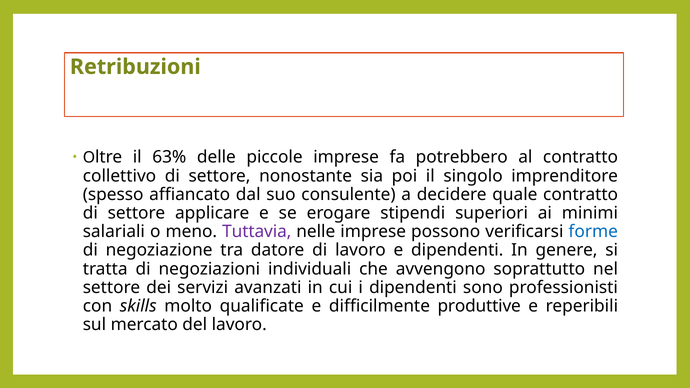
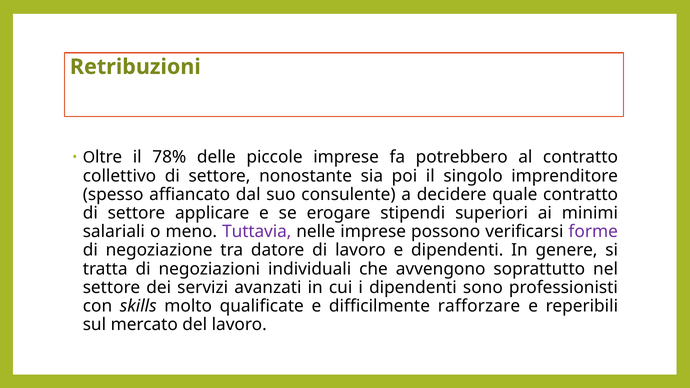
63%: 63% -> 78% (169, 157)
forme colour: blue -> purple (593, 232)
produttive: produttive -> rafforzare (479, 306)
